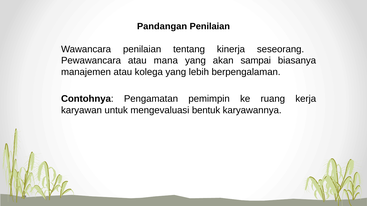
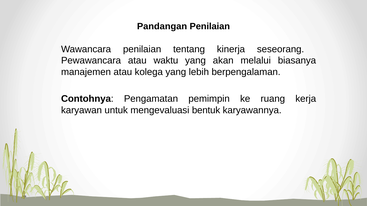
mana: mana -> waktu (166, 61)
sampai: sampai -> melalui (256, 61)
